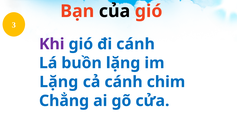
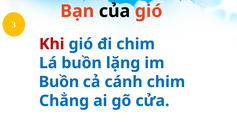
Khi colour: purple -> red (52, 44)
đi cánh: cánh -> chim (136, 44)
Lặng: Lặng -> Buồn (59, 82)
